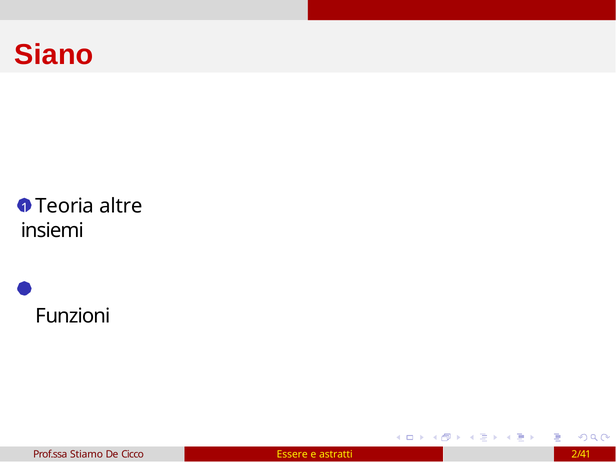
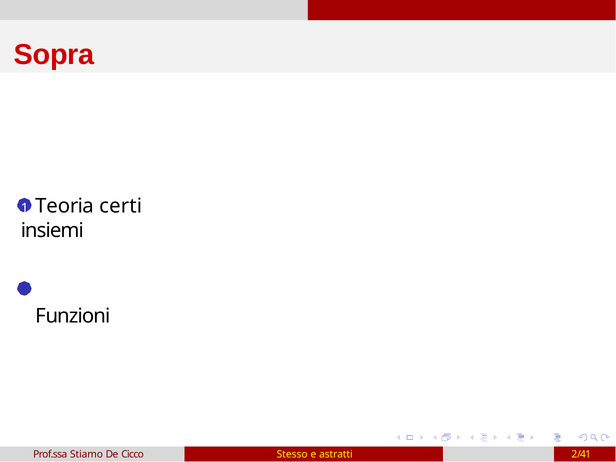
Siano: Siano -> Sopra (54, 55)
altre: altre -> certi (121, 206)
Essere: Essere -> Stesso (292, 455)
